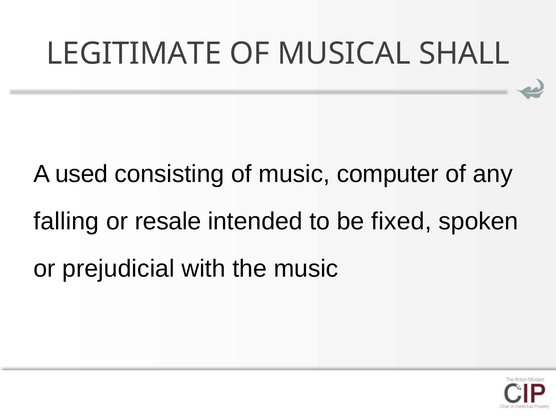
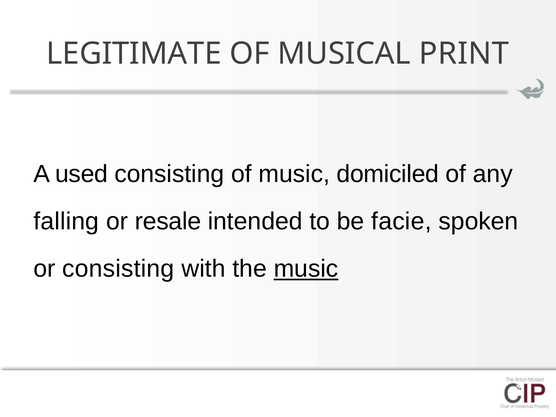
SHALL: SHALL -> PRINT (464, 54)
computer: computer -> domiciled (388, 174)
fixed: fixed -> facie (401, 221)
or prejudicial: prejudicial -> consisting (118, 269)
music underline: none -> present (306, 269)
